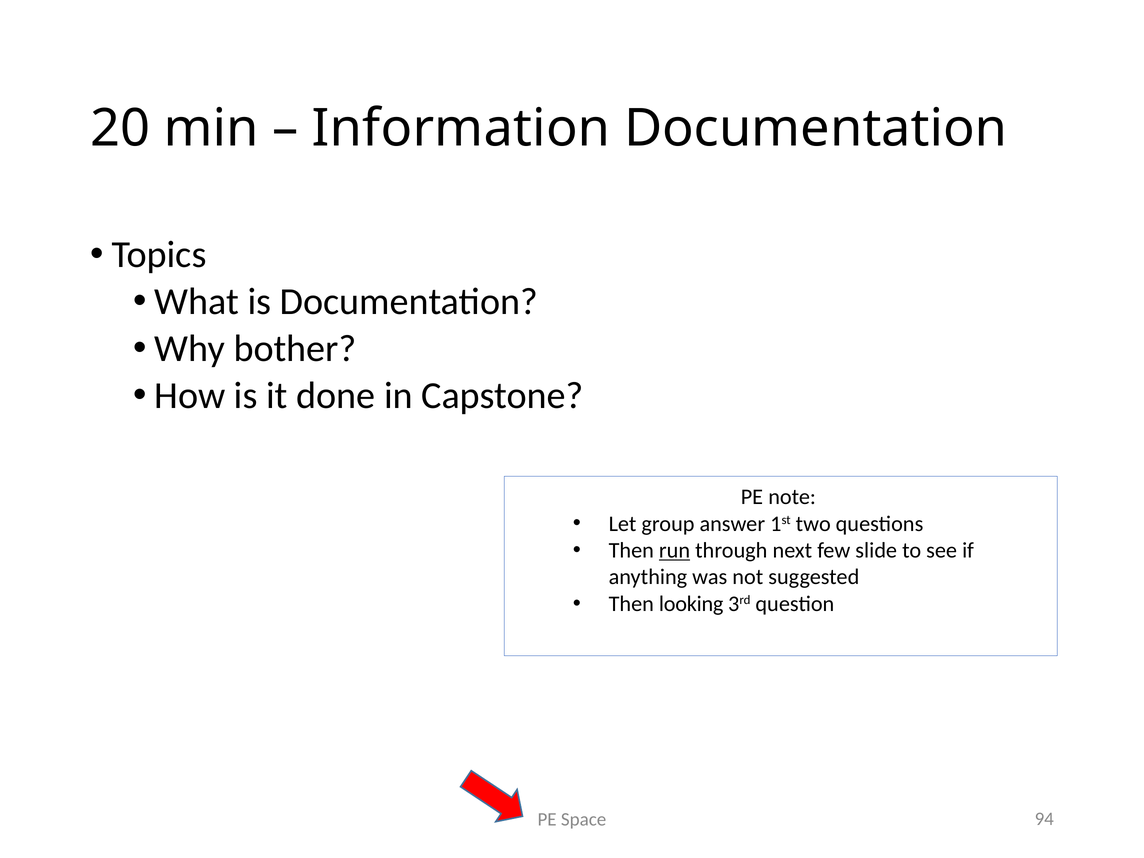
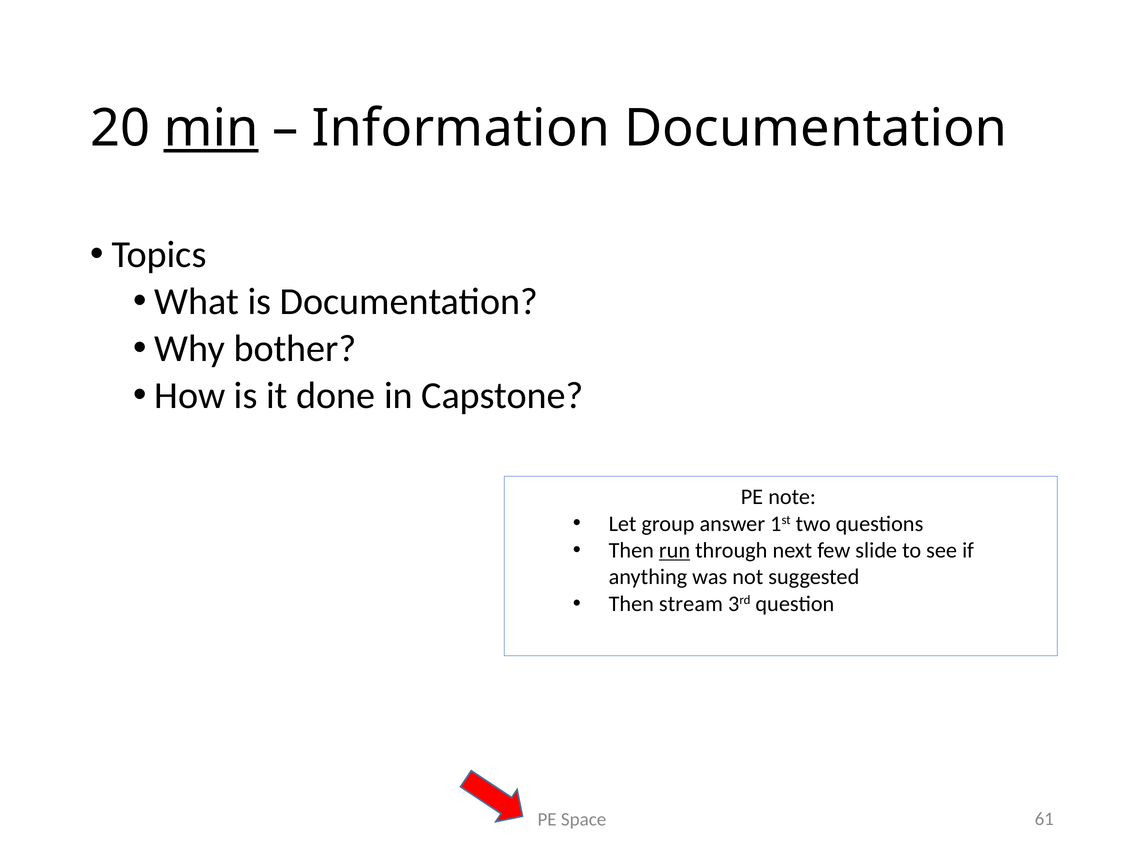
min underline: none -> present (211, 128)
looking: looking -> stream (691, 604)
94: 94 -> 61 (1044, 819)
